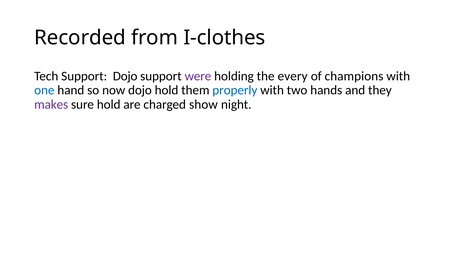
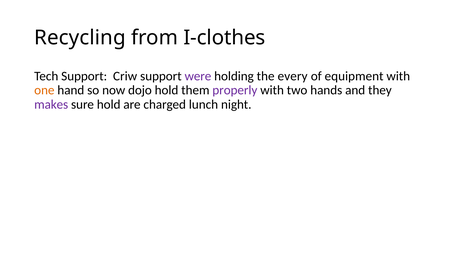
Recorded: Recorded -> Recycling (80, 38)
Support Dojo: Dojo -> Criw (125, 76)
champions: champions -> equipment (354, 76)
one colour: blue -> orange (44, 90)
properly colour: blue -> purple (235, 90)
show: show -> lunch (203, 104)
